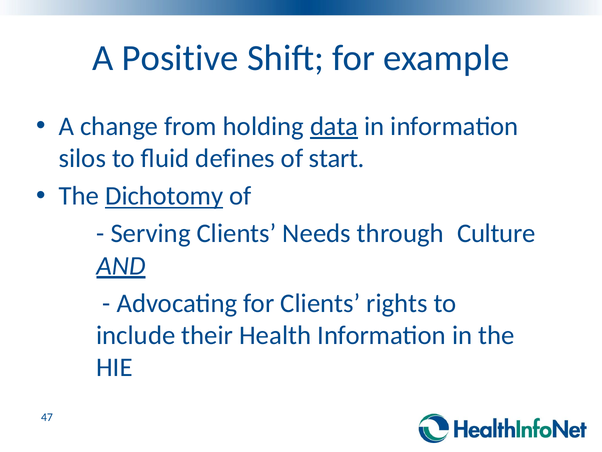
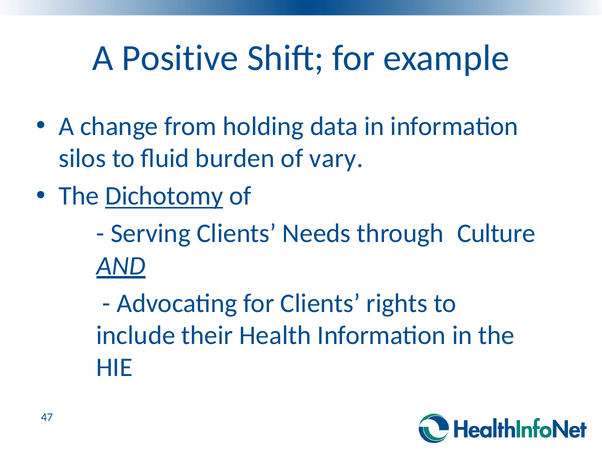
data underline: present -> none (334, 126)
defines: defines -> burden (235, 158)
start: start -> vary (337, 158)
